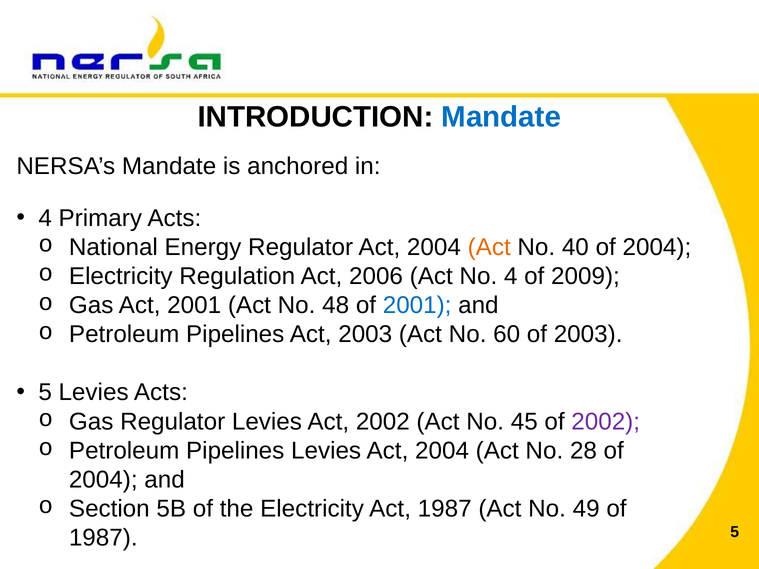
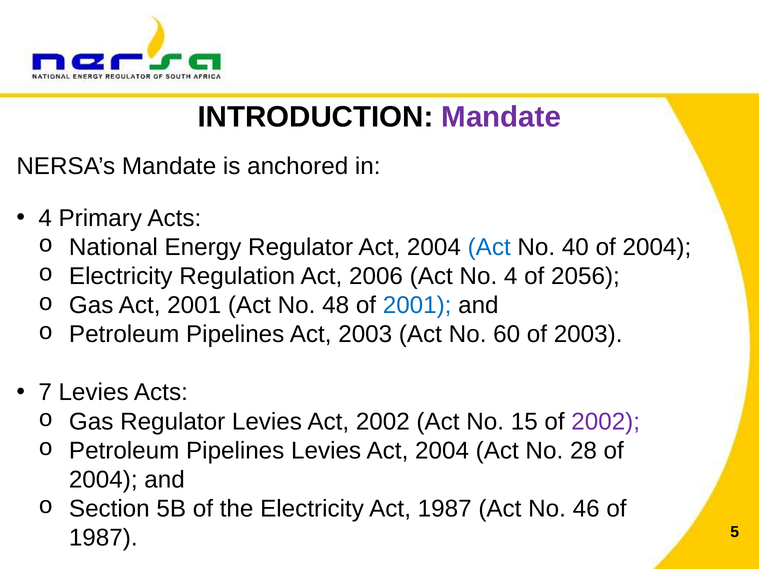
Mandate colour: blue -> purple (501, 117)
Act colour: orange -> blue (489, 247)
2009: 2009 -> 2056 (585, 276)
5: 5 -> 7 (45, 393)
45: 45 -> 15 (524, 422)
49: 49 -> 46 (586, 509)
